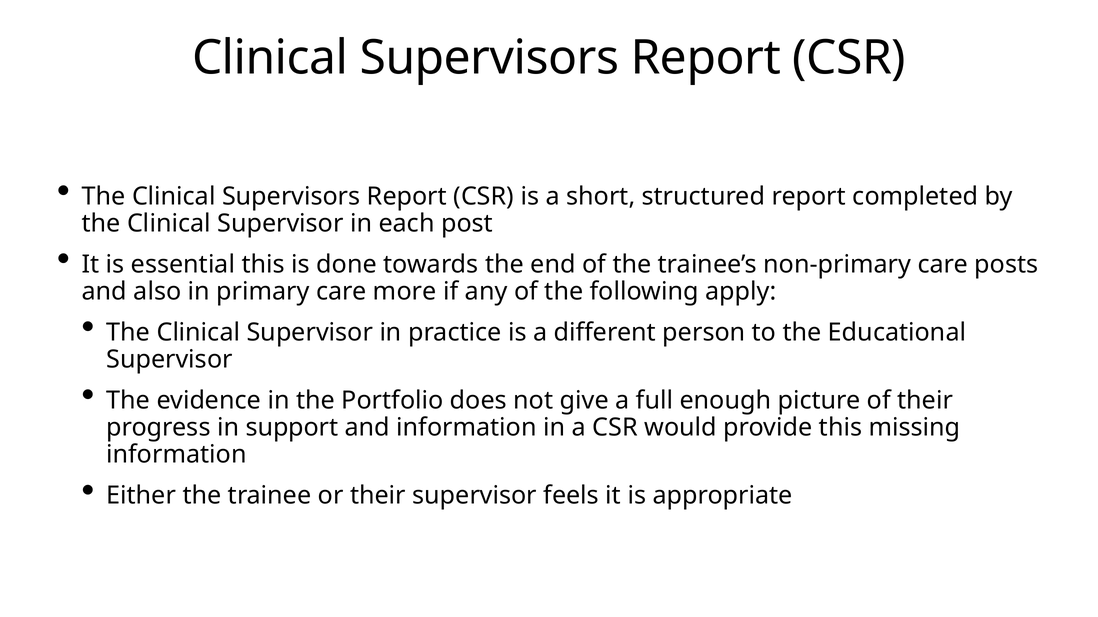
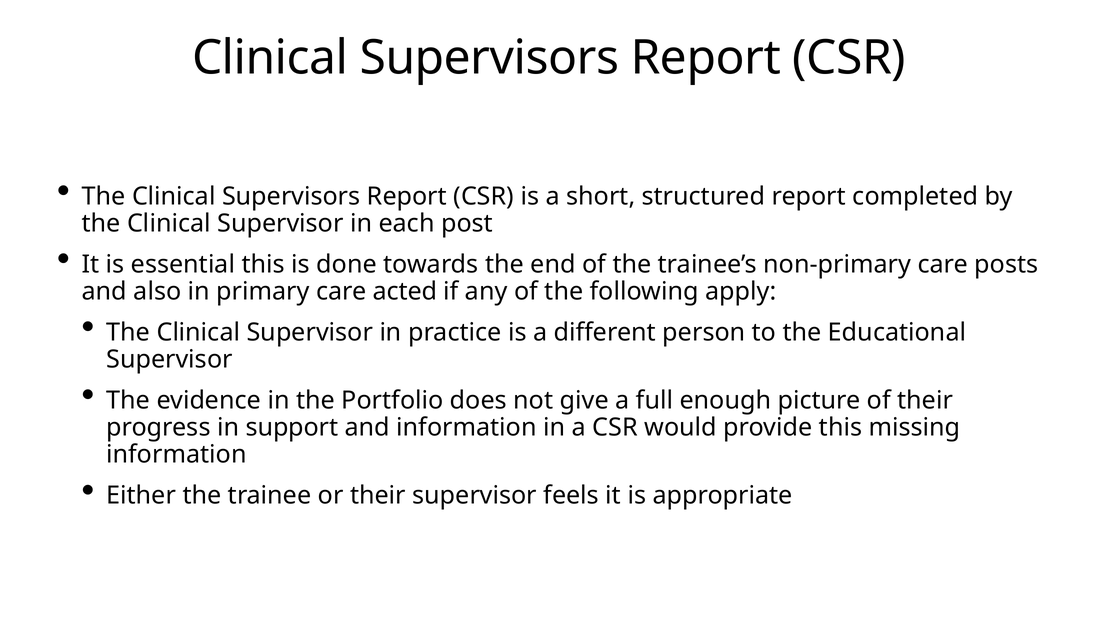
more: more -> acted (405, 292)
